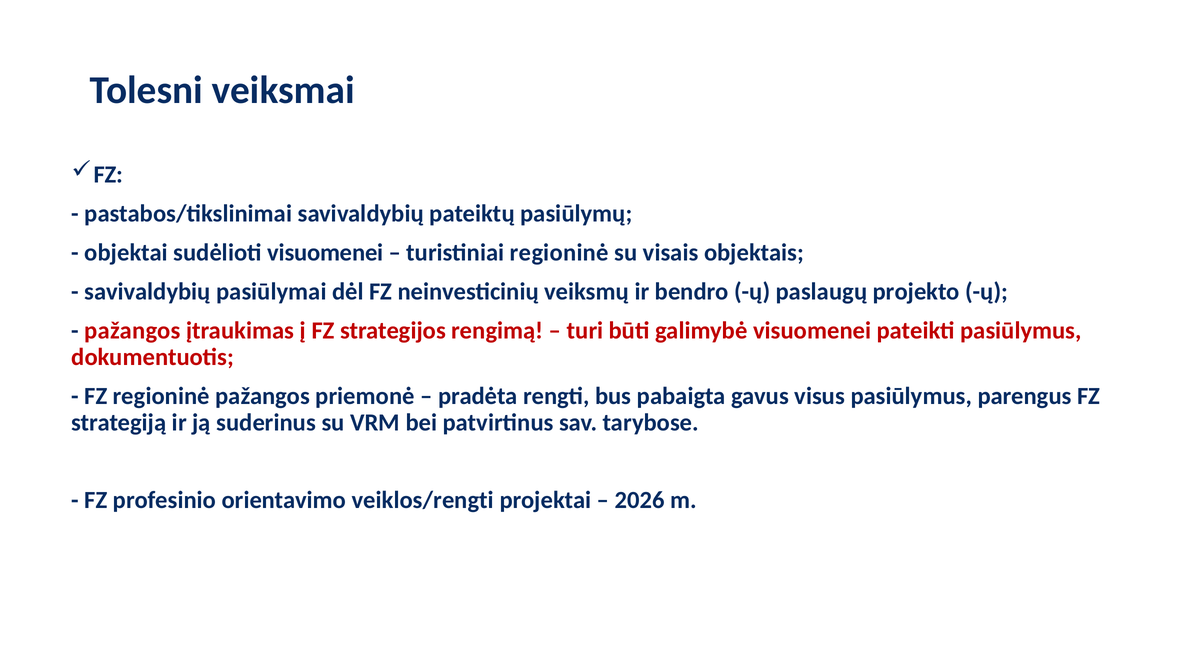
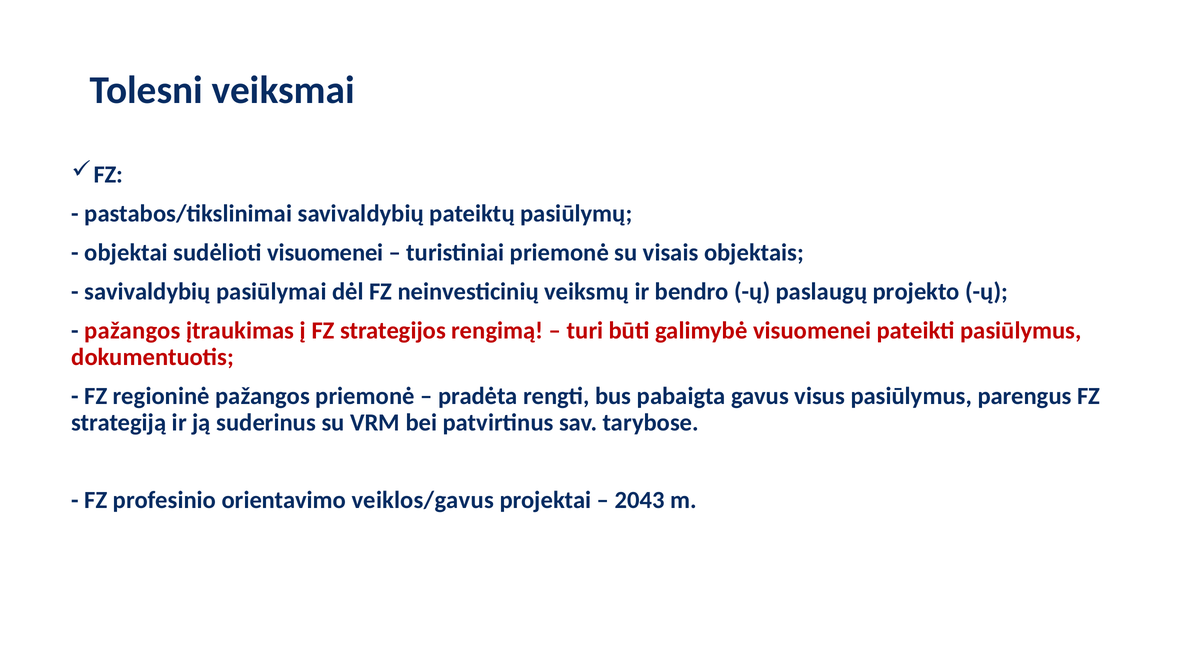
turistiniai regioninė: regioninė -> priemonė (559, 253)
veiklos/rengti: veiklos/rengti -> veiklos/gavus (423, 500)
2026: 2026 -> 2043 (640, 500)
